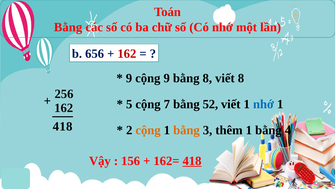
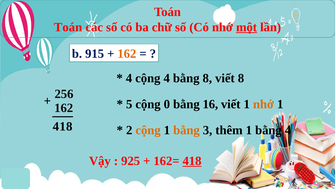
Bằng: Bằng -> Toán (68, 27)
một underline: none -> present (247, 27)
656: 656 -> 915 (95, 54)
162 colour: red -> orange (127, 54)
9: 9 -> 4 (129, 78)
cộng 9: 9 -> 4 (167, 78)
7: 7 -> 0 (167, 104)
52: 52 -> 16 (210, 104)
nhớ colour: blue -> orange (263, 104)
156: 156 -> 925 (131, 161)
